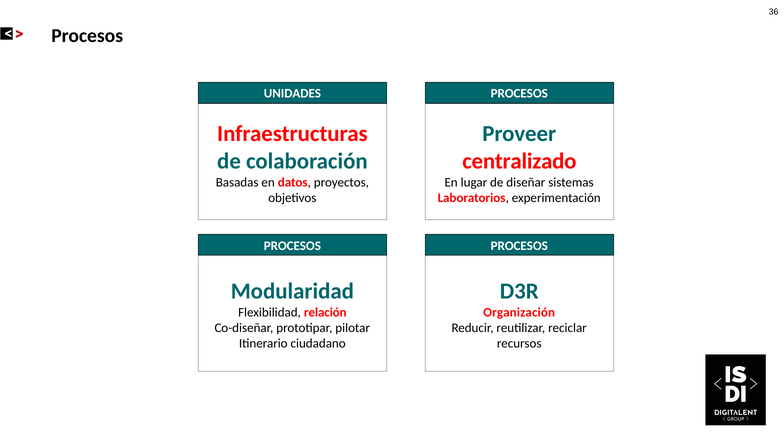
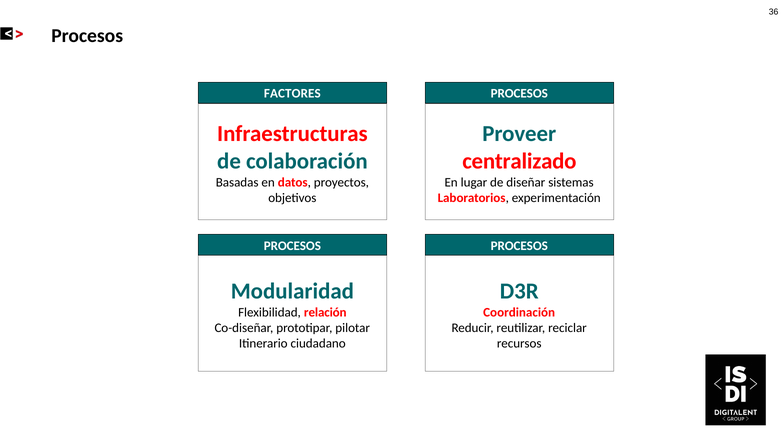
UNIDADES: UNIDADES -> FACTORES (292, 94)
Organización: Organización -> Coordinación (519, 312)
